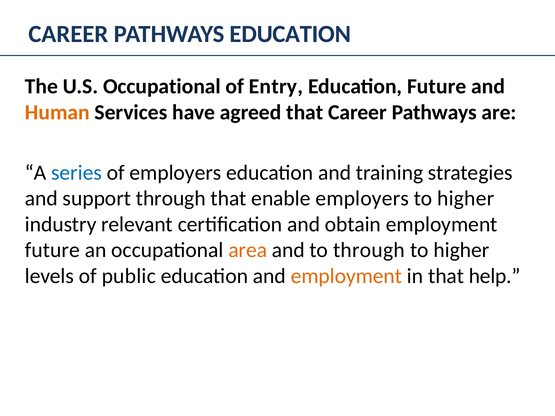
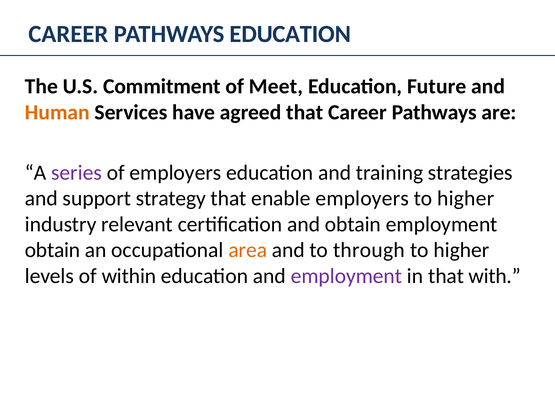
U.S Occupational: Occupational -> Commitment (162, 87)
Entry: Entry -> Meet (276, 87)
series colour: blue -> purple (77, 173)
support through: through -> strategy (171, 199)
future: future -> obtain (52, 250)
public: public -> within (129, 276)
employment colour: orange -> purple (346, 276)
help: help -> with (495, 276)
